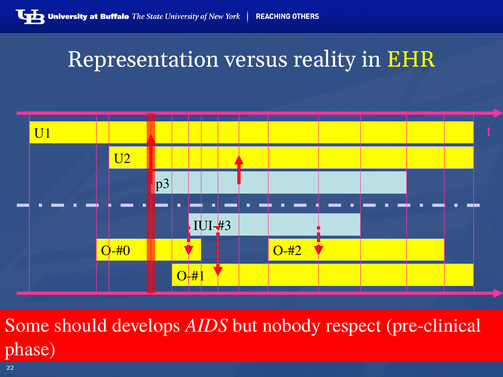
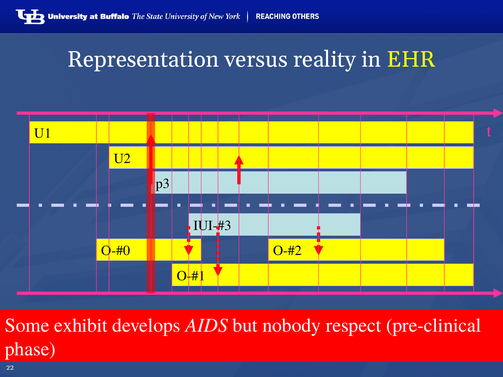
should: should -> exhibit (81, 326)
